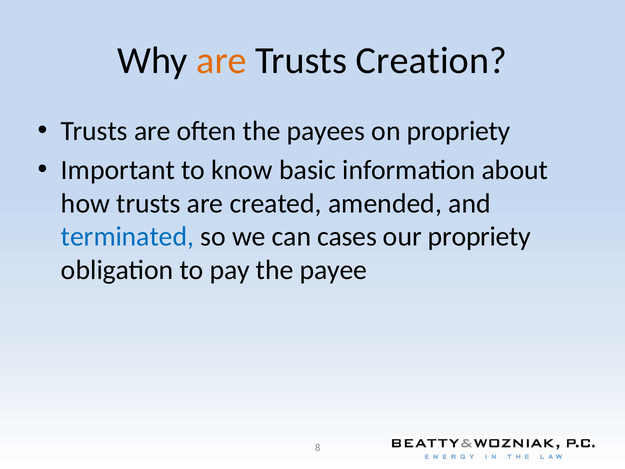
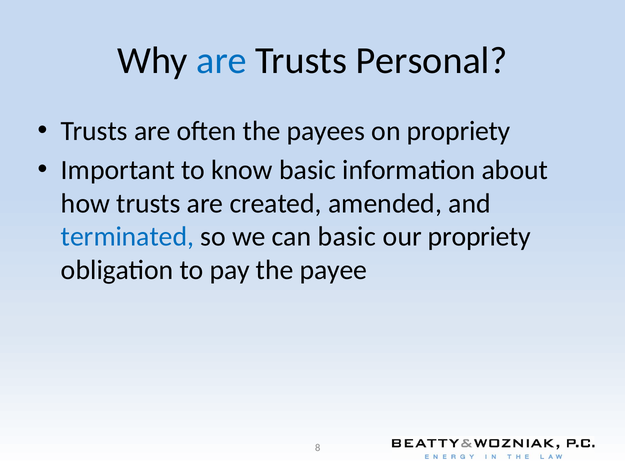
are colour: orange -> blue (221, 61)
Creation: Creation -> Personal (431, 61)
can cases: cases -> basic (347, 237)
